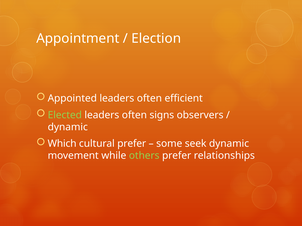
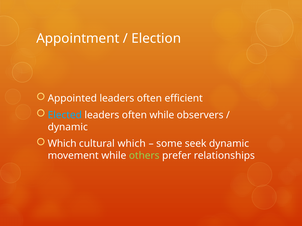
Elected colour: light green -> light blue (65, 115)
often signs: signs -> while (162, 115)
cultural prefer: prefer -> which (132, 144)
